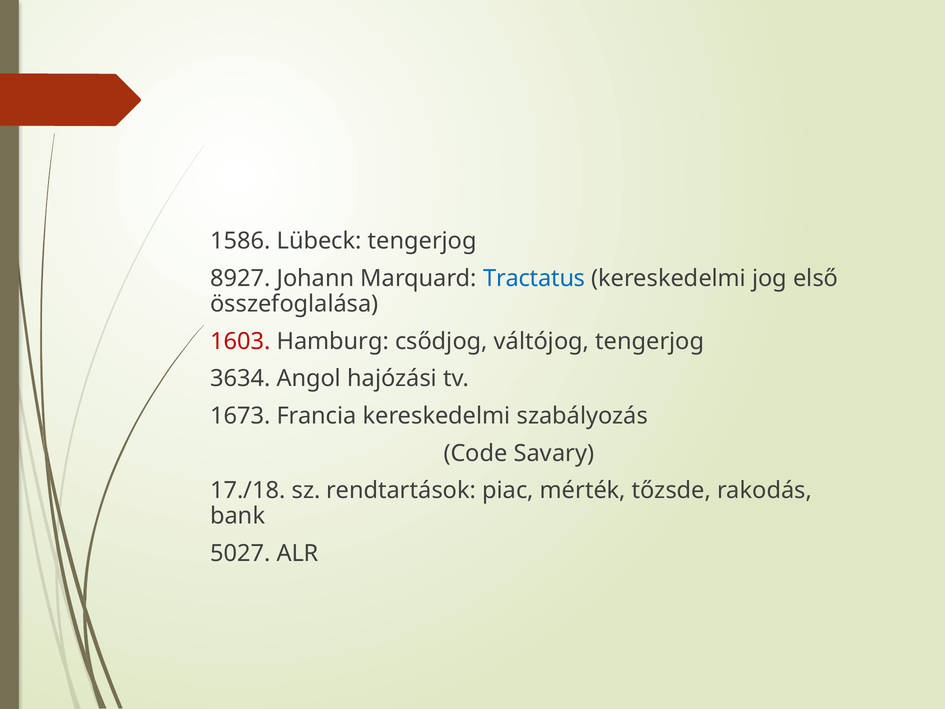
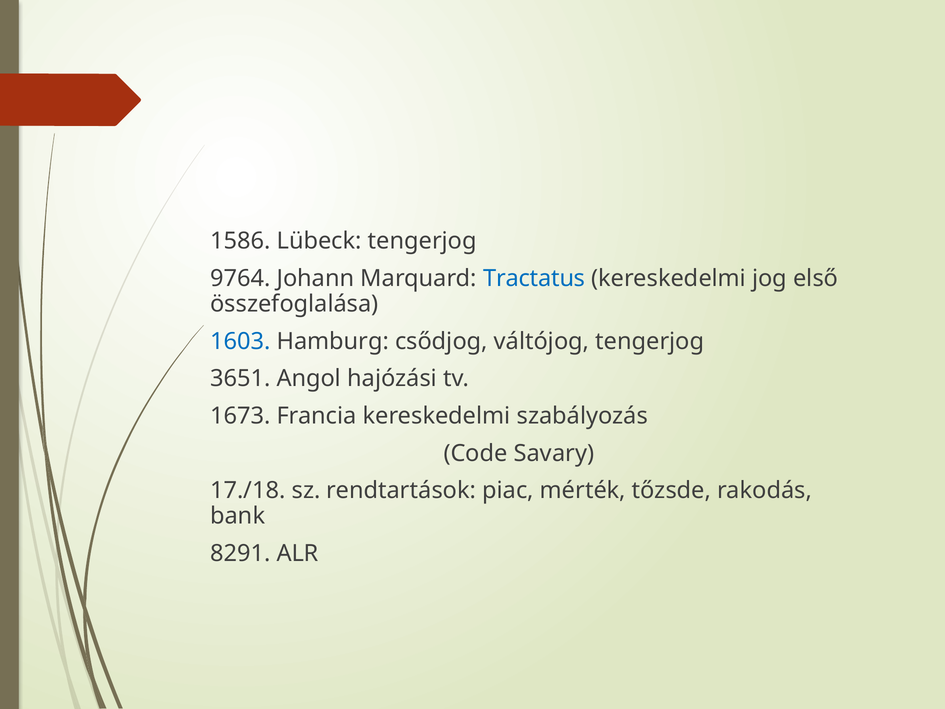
8927: 8927 -> 9764 (240, 278)
1603 colour: red -> blue (240, 341)
3634: 3634 -> 3651 (240, 379)
5027: 5027 -> 8291 (240, 553)
